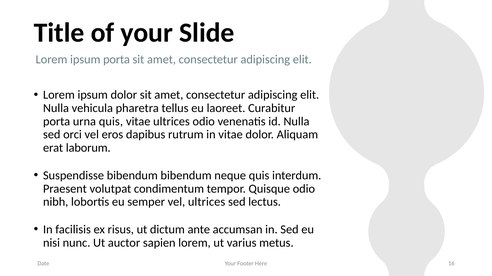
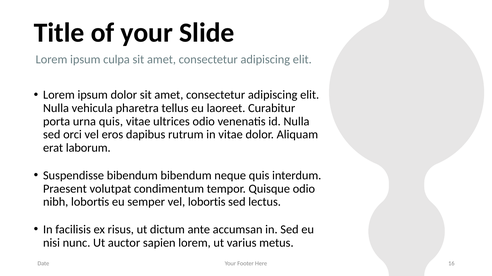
ipsum porta: porta -> culpa (116, 60)
vel ultrices: ultrices -> lobortis (207, 202)
